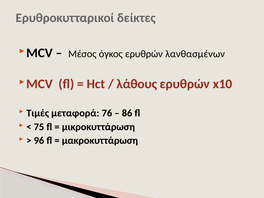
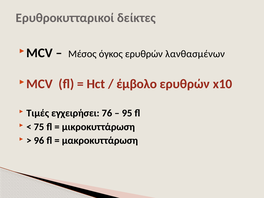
λάθους: λάθους -> έμβολο (137, 84)
μεταφορά: μεταφορά -> εγχειρήσει (75, 113)
86: 86 -> 95 (127, 113)
